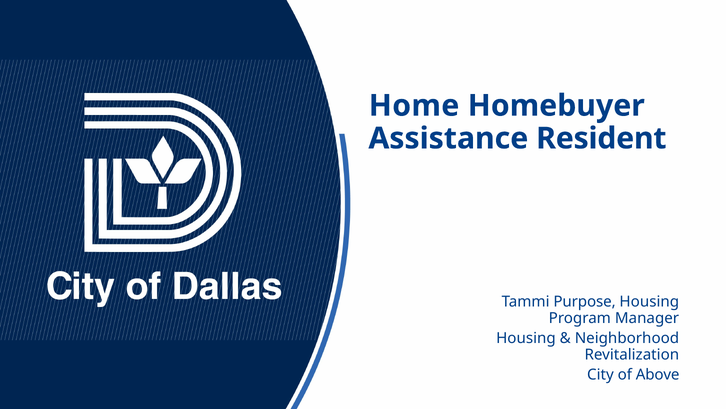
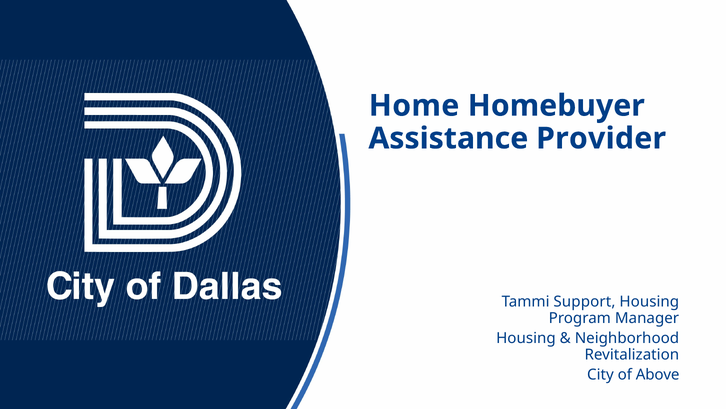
Resident: Resident -> Provider (601, 138)
Purpose: Purpose -> Support (584, 301)
